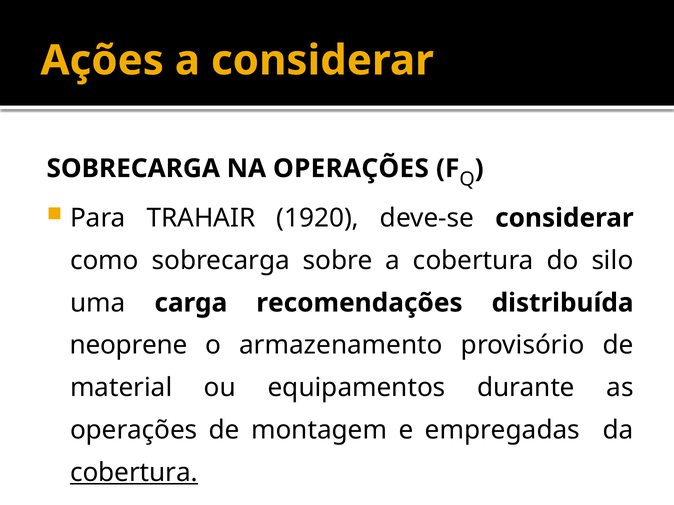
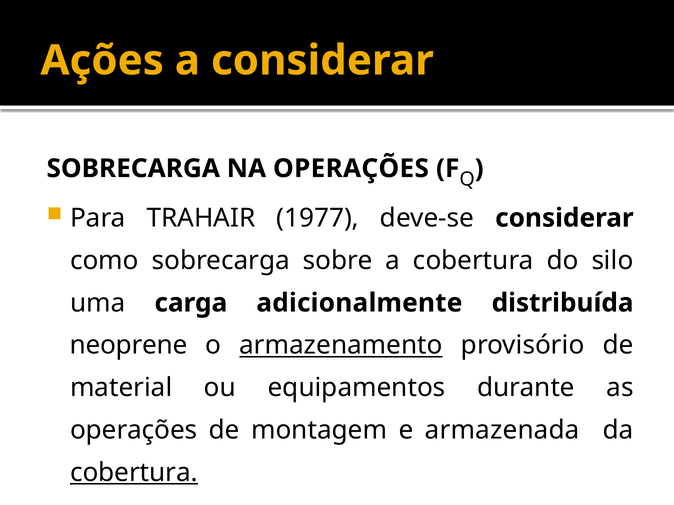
1920: 1920 -> 1977 (318, 218)
recomendações: recomendações -> adicionalmente (359, 303)
armazenamento underline: none -> present (341, 346)
empregadas: empregadas -> armazenada (502, 431)
